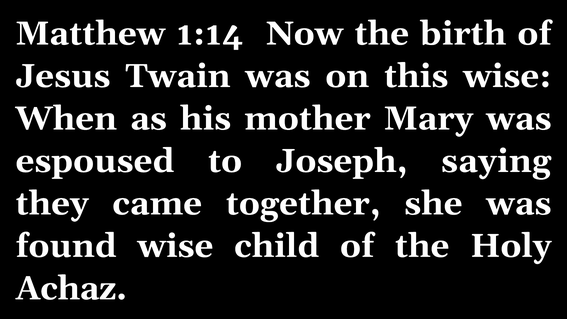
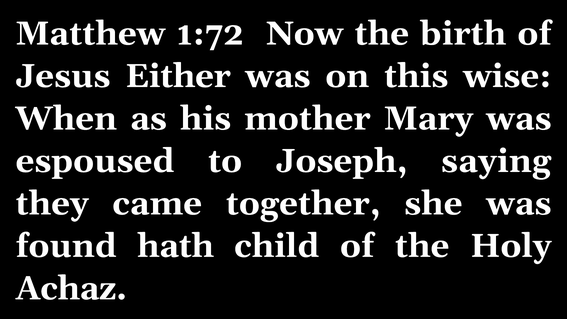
1:14: 1:14 -> 1:72 (210, 34)
Twain: Twain -> Either (178, 76)
found wise: wise -> hath (176, 246)
